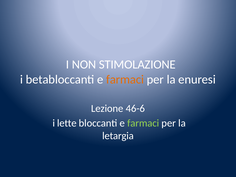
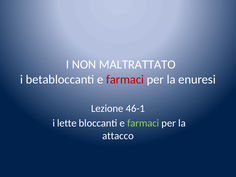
STIMOLAZIONE: STIMOLAZIONE -> MALTRATTATO (137, 65)
farmaci colour: orange -> red (125, 79)
46-6: 46-6 -> 46-1 (135, 109)
letargia: letargia -> attacco (118, 136)
